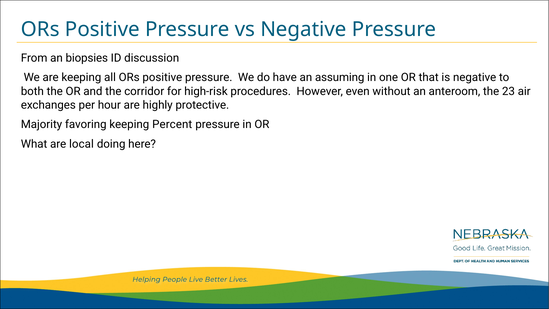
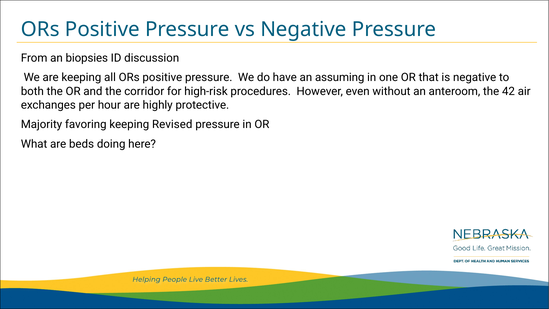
23: 23 -> 42 (508, 91)
Percent: Percent -> Revised (172, 124)
local: local -> beds (82, 144)
